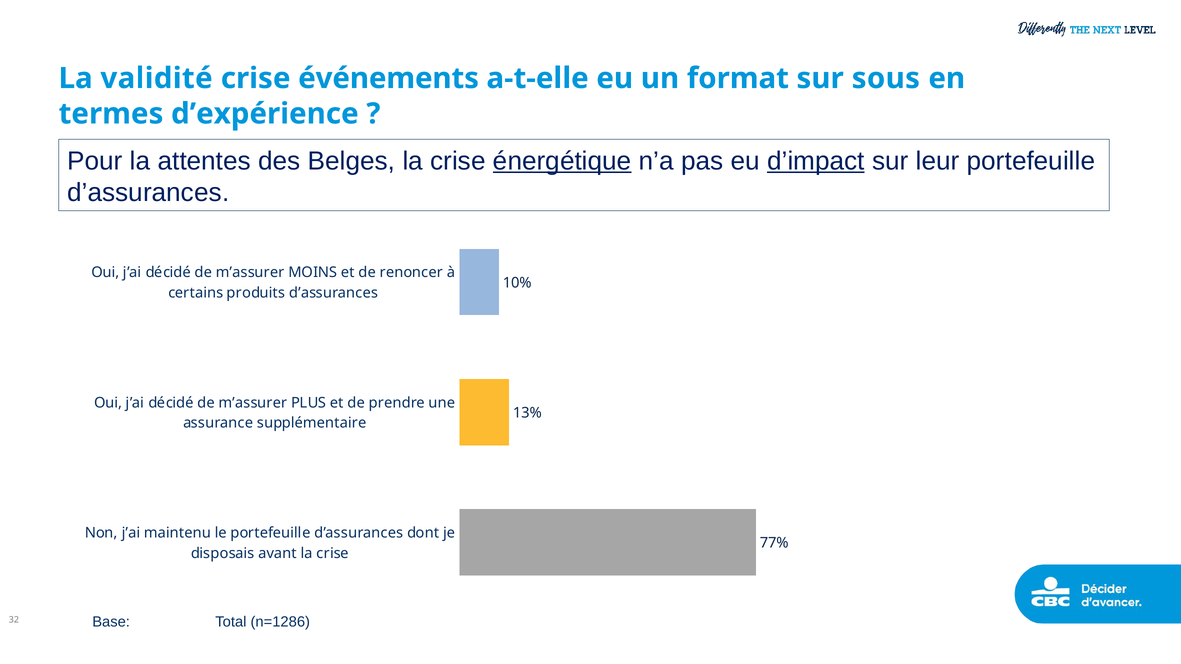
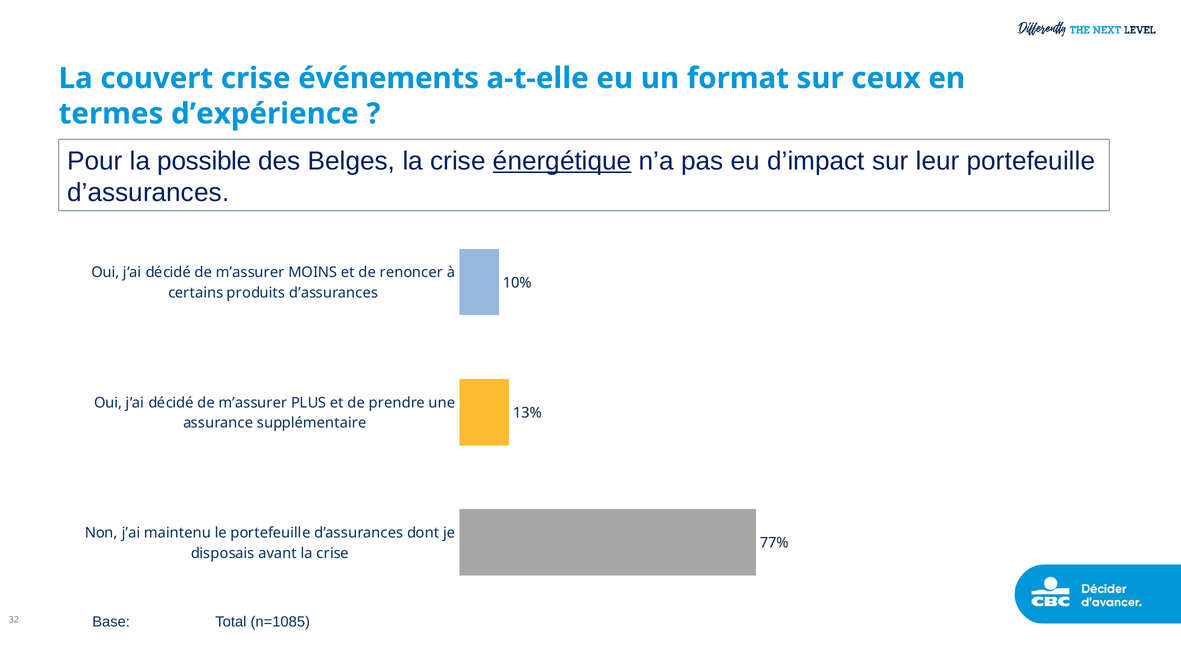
validité: validité -> couvert (157, 78)
sous: sous -> ceux (886, 78)
attentes: attentes -> possible (204, 161)
d’impact underline: present -> none (816, 161)
n=1286: n=1286 -> n=1085 (280, 622)
